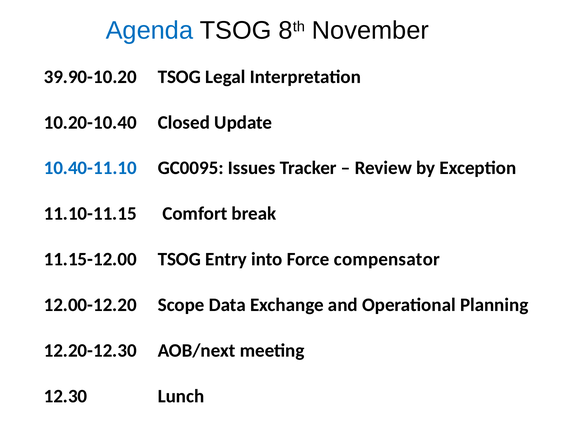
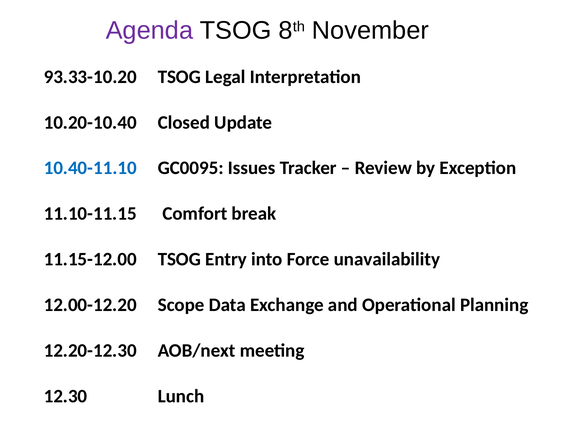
Agenda colour: blue -> purple (149, 31)
39.90-10.20: 39.90-10.20 -> 93.33-10.20 (90, 77)
compensator: compensator -> unavailability (387, 259)
